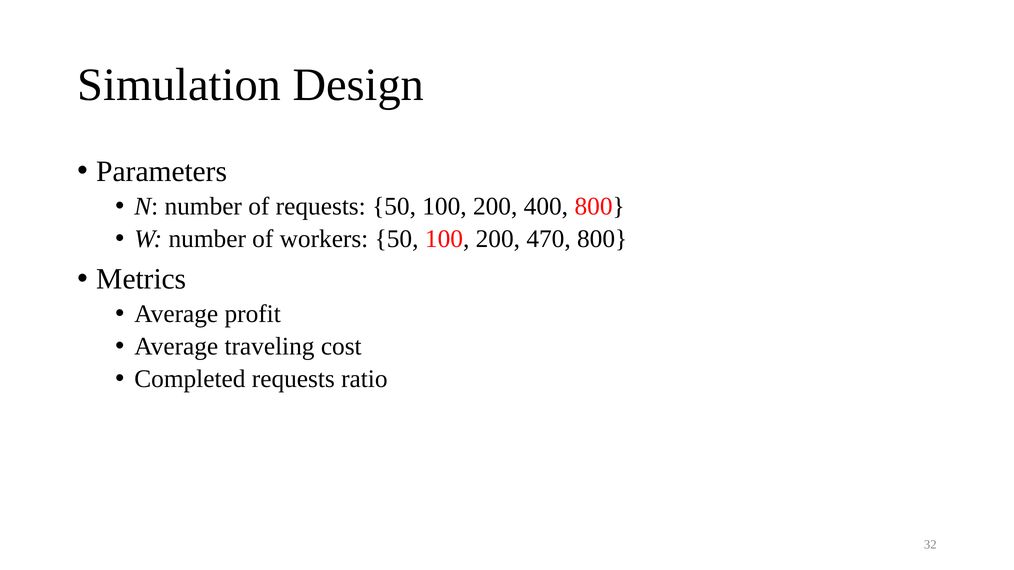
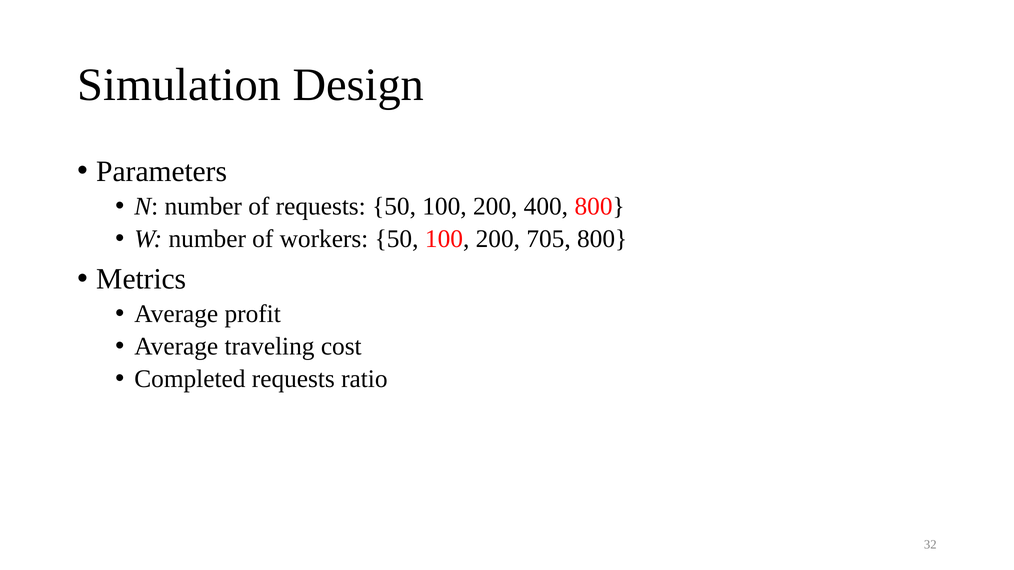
470: 470 -> 705 (549, 239)
